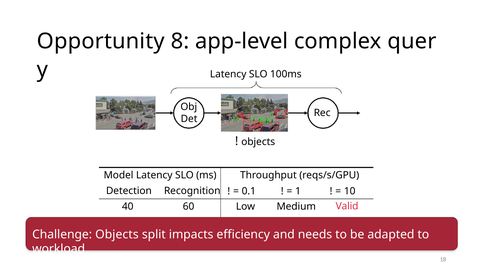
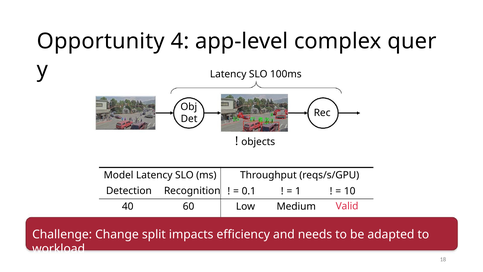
8: 8 -> 4 (180, 41)
Challenge Objects: Objects -> Change (117, 234)
